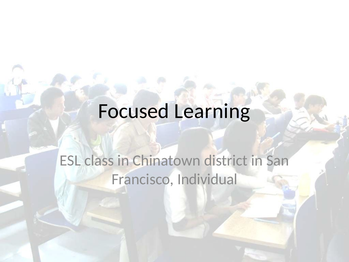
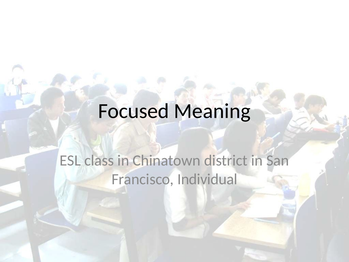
Learning: Learning -> Meaning (212, 111)
